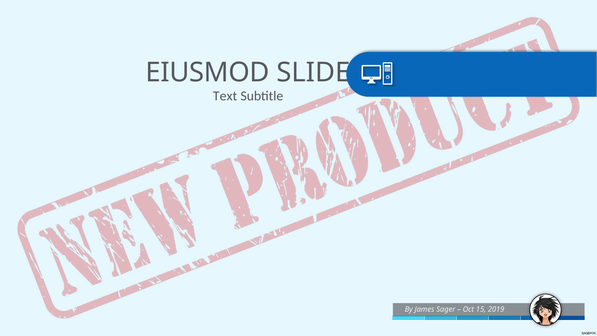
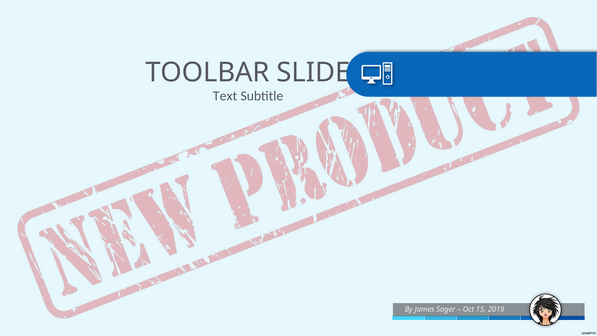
EIUSMOD: EIUSMOD -> TOOLBAR (207, 72)
